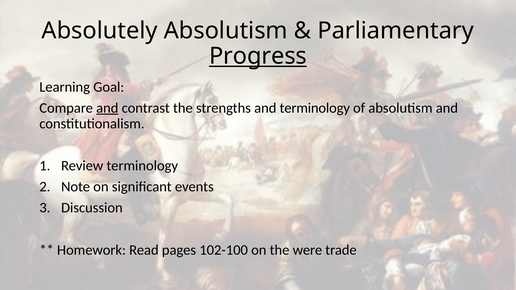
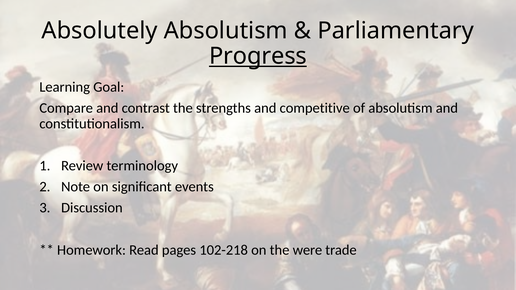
and underline: present -> none (107, 108)
and terminology: terminology -> competitive (315, 108)
102-100: 102-100 -> 102-218 (224, 250)
